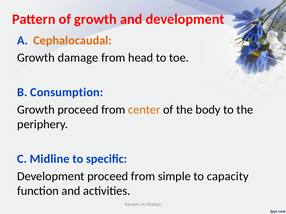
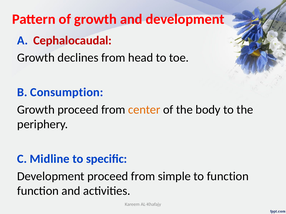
Cephalocaudal colour: orange -> red (72, 41)
damage: damage -> declines (78, 58)
to capacity: capacity -> function (228, 177)
